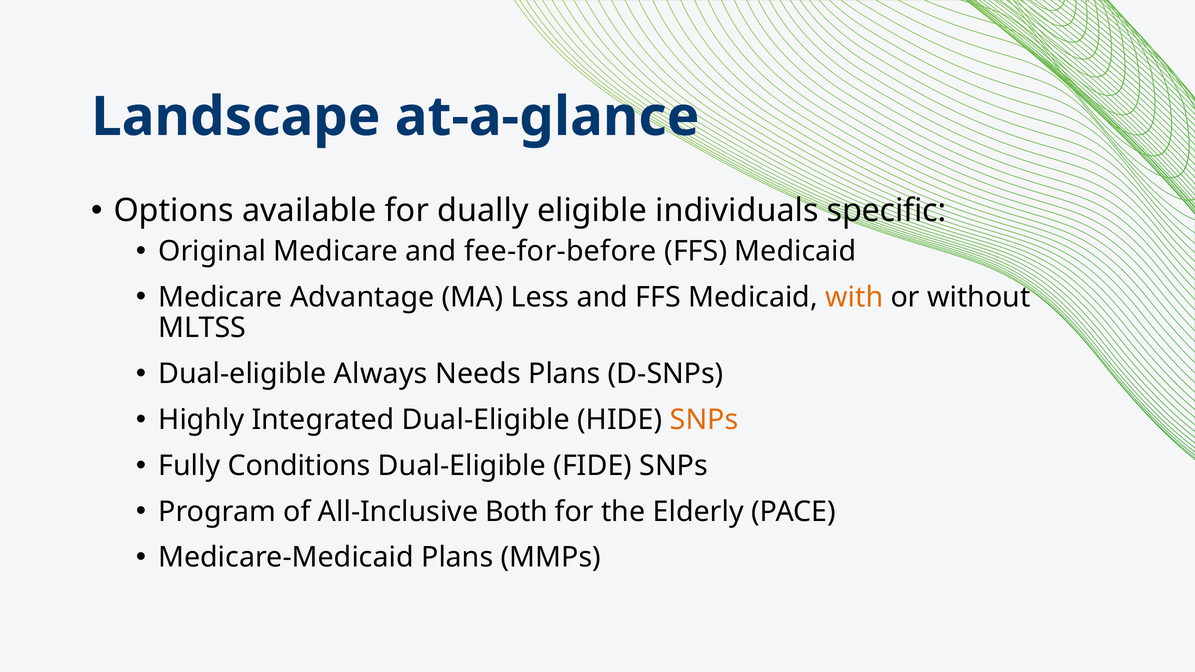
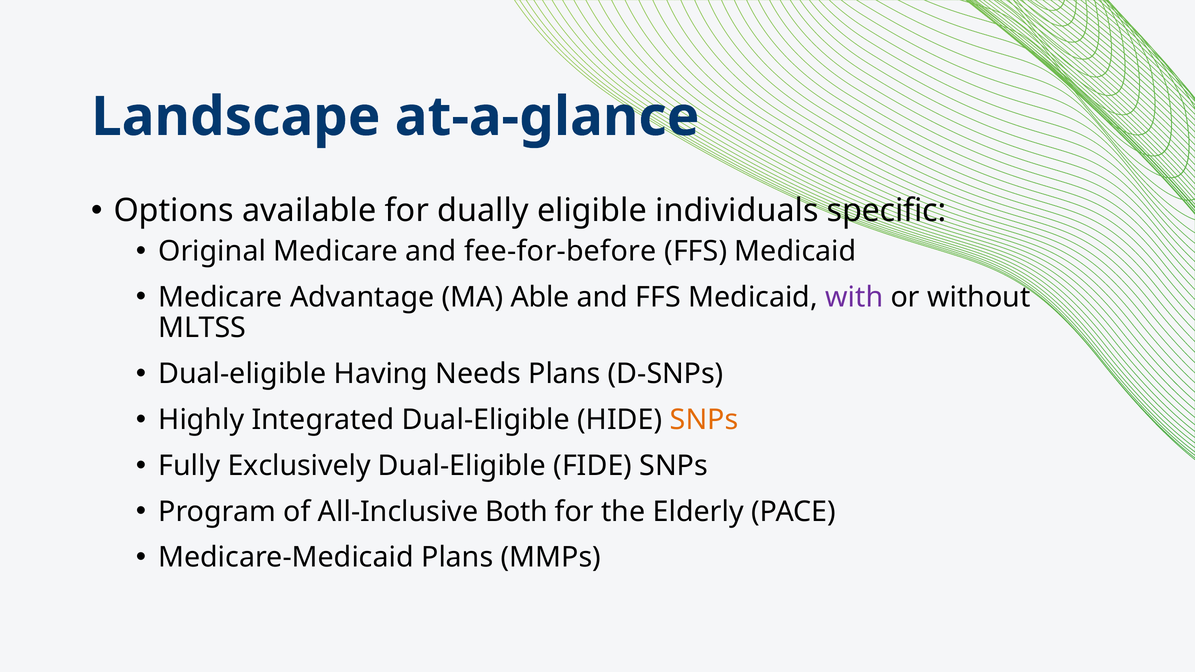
Less: Less -> Able (540, 297)
with colour: orange -> purple (854, 297)
Always: Always -> Having (381, 374)
Conditions: Conditions -> Exclusively (299, 466)
